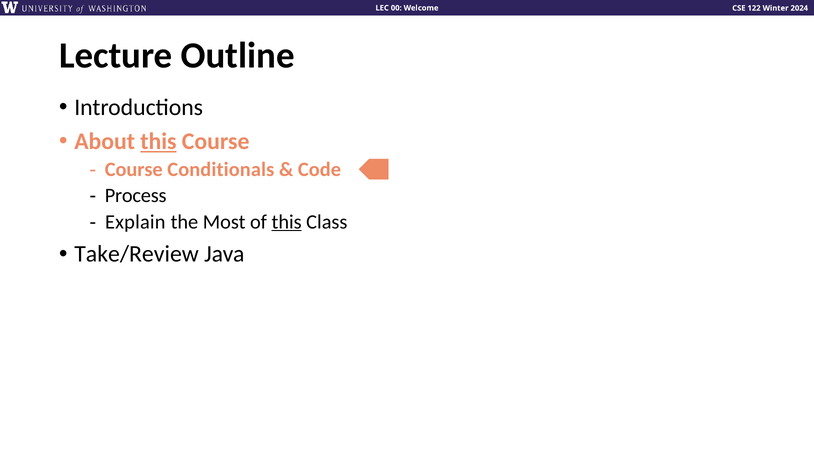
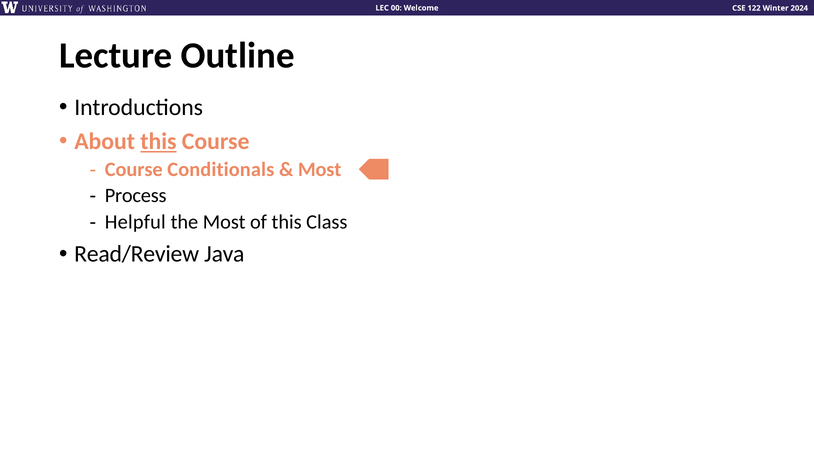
Code: Code -> Most (320, 169)
Explain: Explain -> Helpful (135, 222)
this underline: present -> none (287, 222)
Take/Review: Take/Review -> Read/Review (137, 254)
